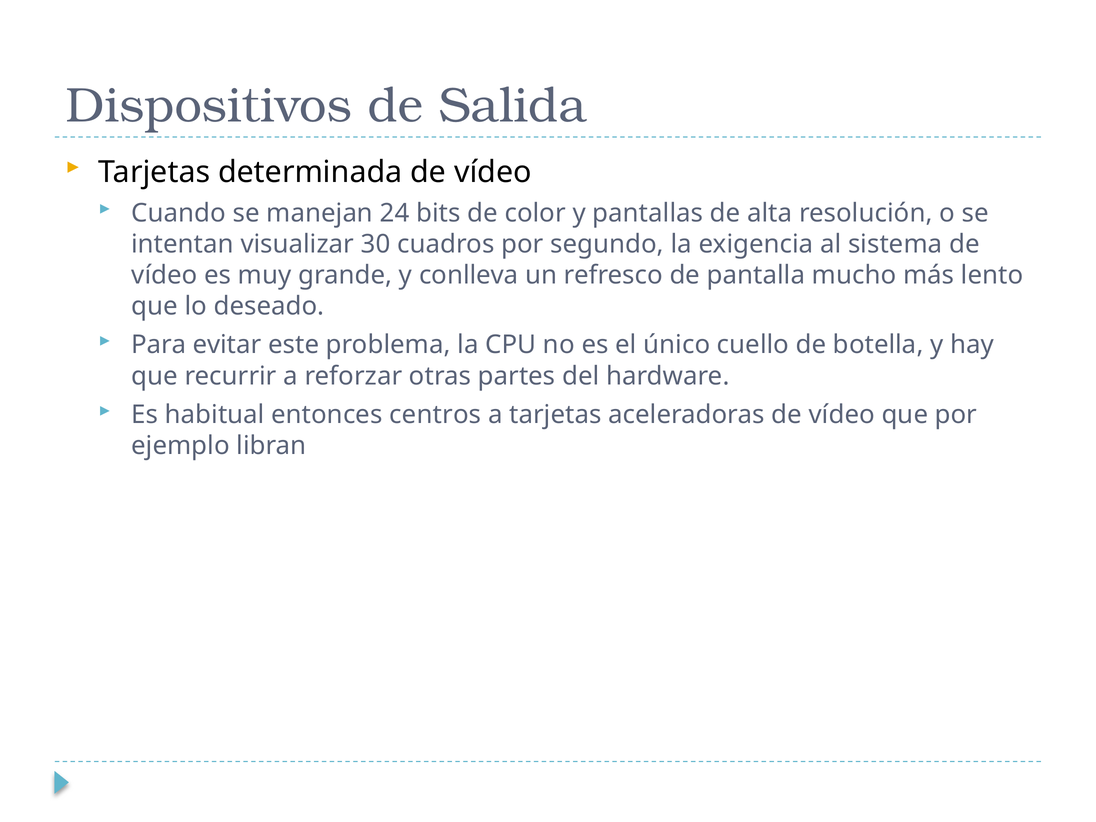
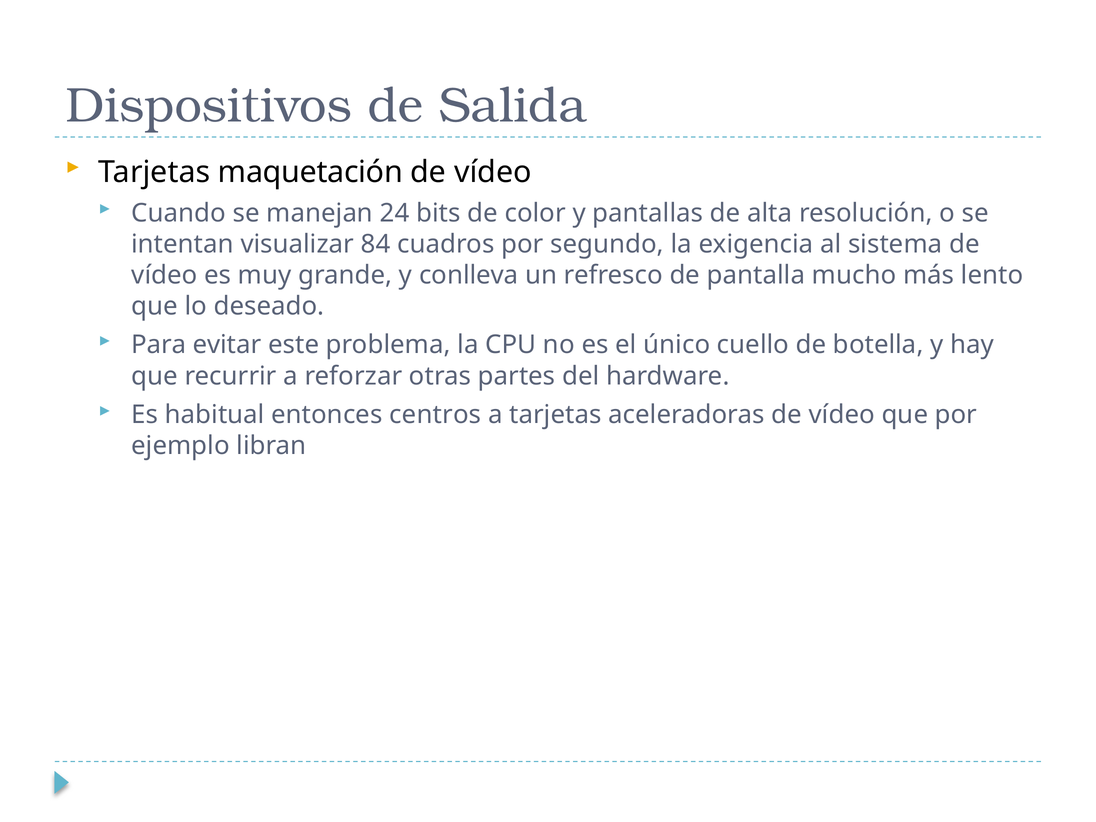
determinada: determinada -> maquetación (310, 172)
30: 30 -> 84 (376, 244)
